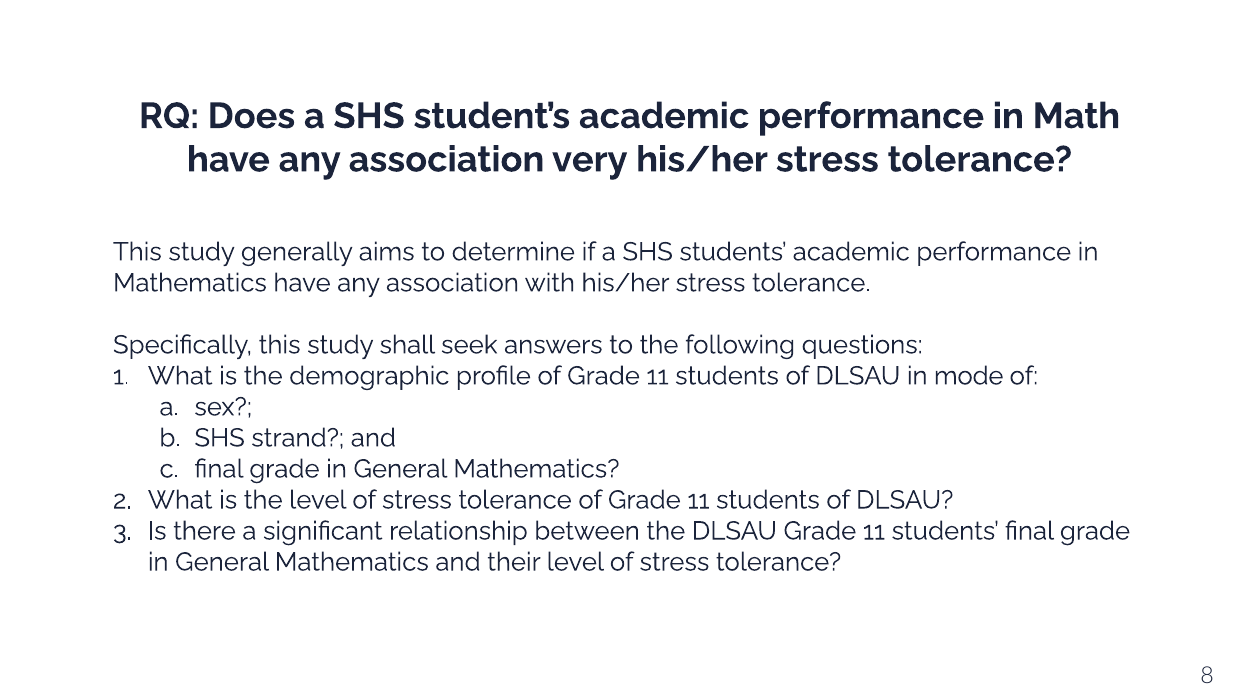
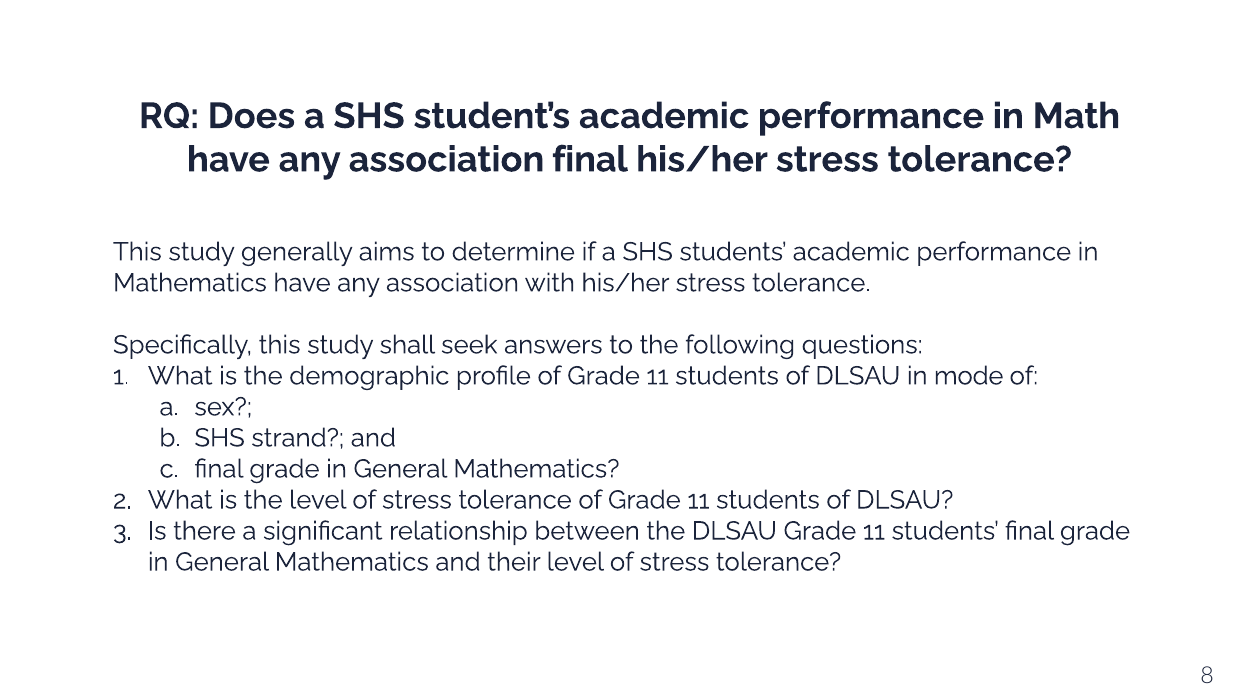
association very: very -> final (590, 160)
